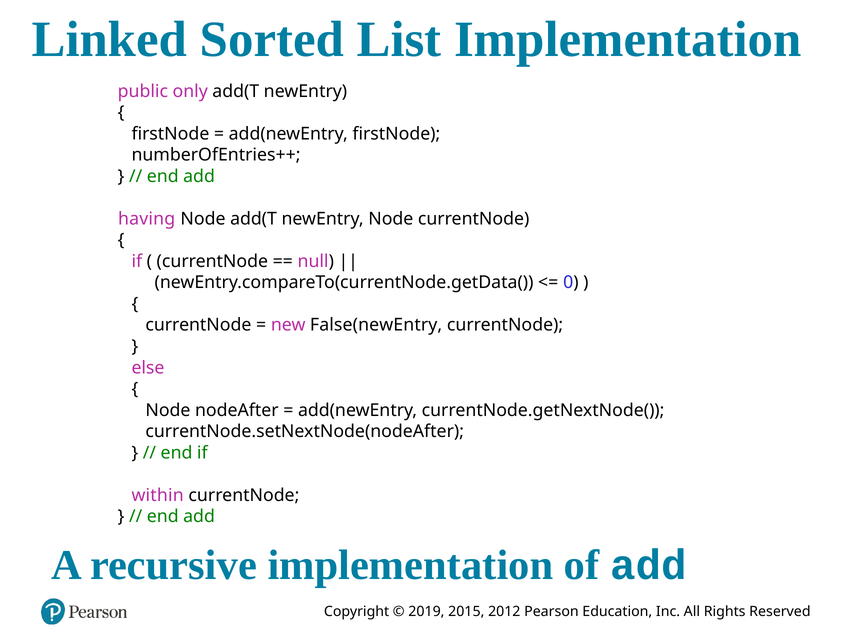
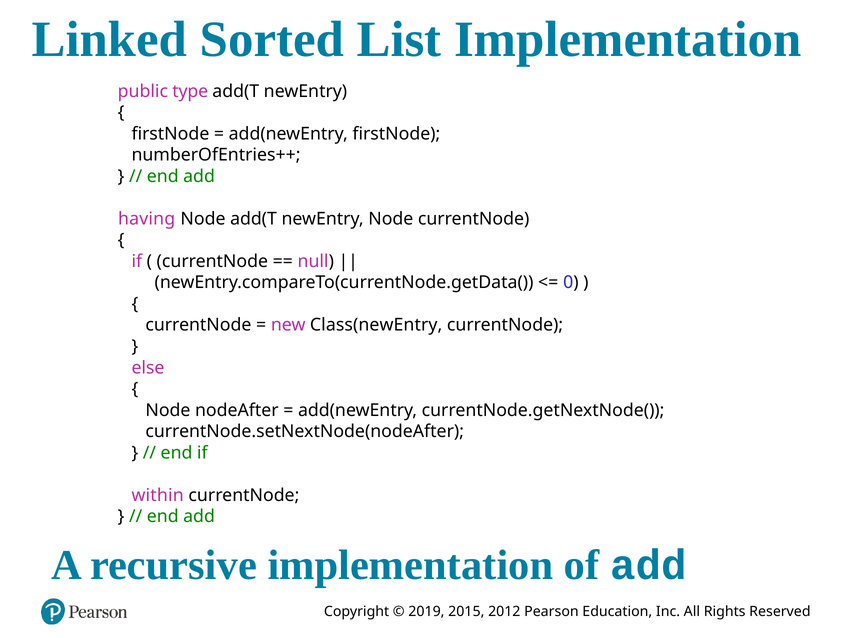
only: only -> type (190, 91)
False(newEntry: False(newEntry -> Class(newEntry (376, 325)
